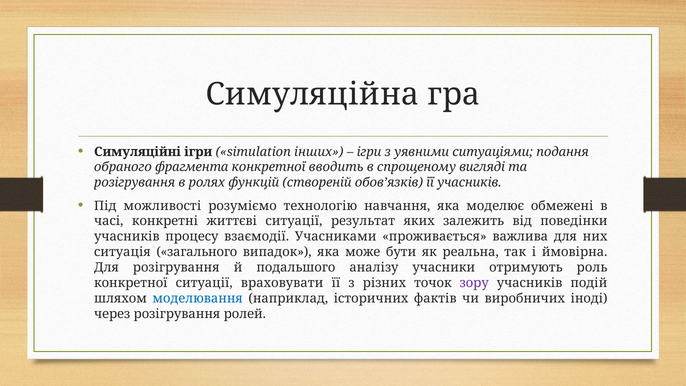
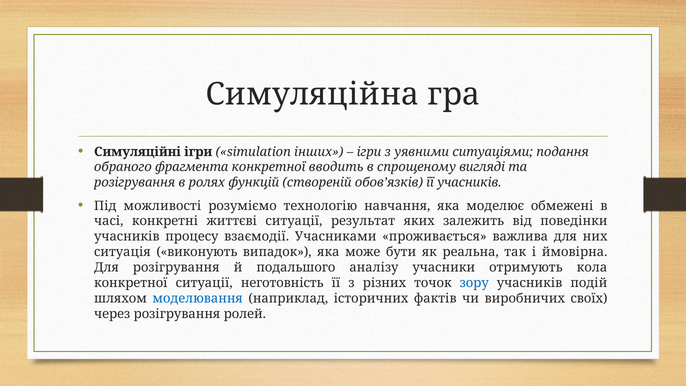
загального: загального -> виконують (197, 252)
роль: роль -> кола (592, 267)
враховувати: враховувати -> неготовність (282, 283)
зору colour: purple -> blue (474, 283)
іноді: іноді -> своїх (589, 298)
